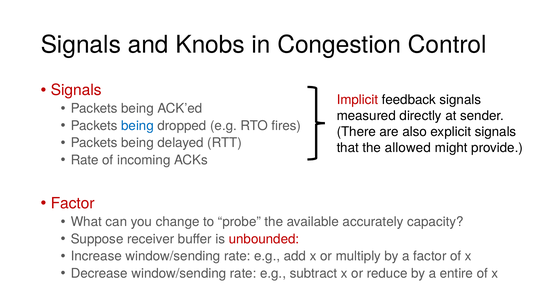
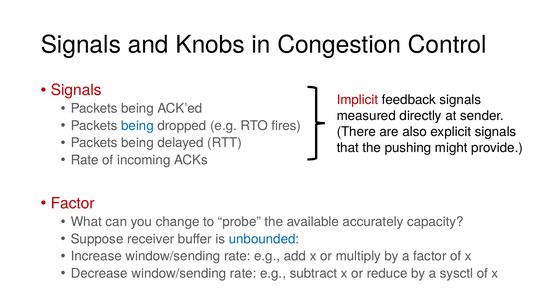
allowed: allowed -> pushing (408, 148)
unbounded colour: red -> blue (264, 239)
entire: entire -> sysctl (456, 274)
